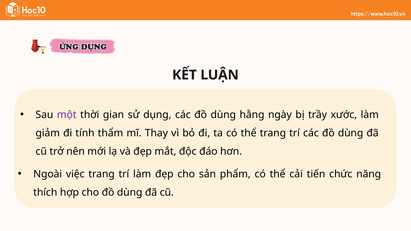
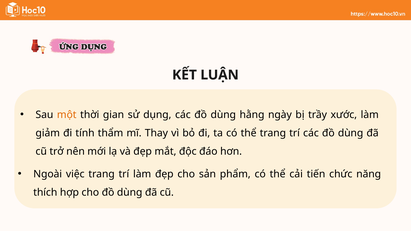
một colour: purple -> orange (67, 115)
